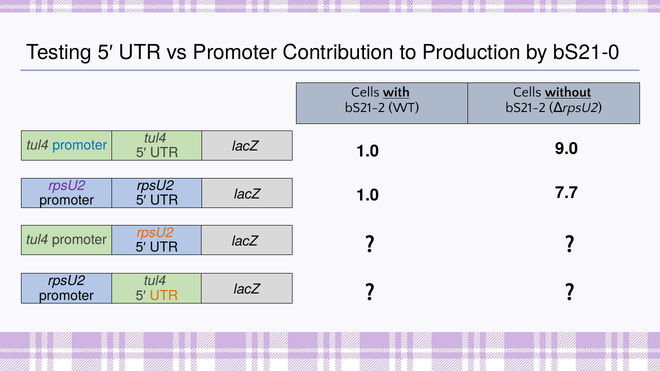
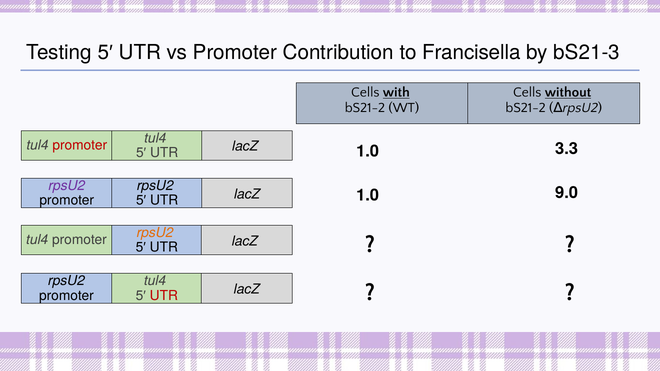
Production: Production -> Francisella (471, 52)
bS21-0: bS21-0 -> bS21-3 (587, 52)
promoter colour: blue -> red (80, 145)
9.0: 9.0 -> 3.3 (567, 149)
7.7: 7.7 -> 9.0 (567, 193)
UTR colour: orange -> red (164, 296)
